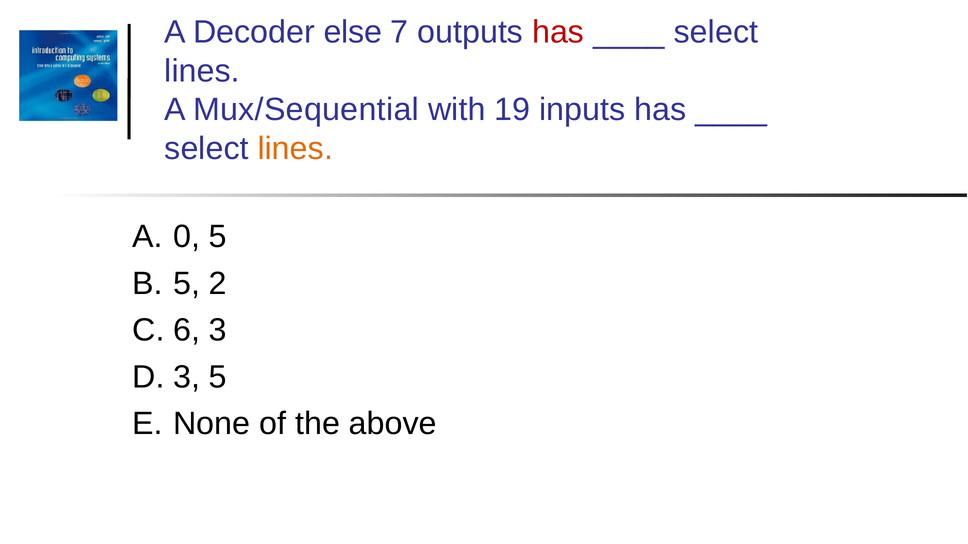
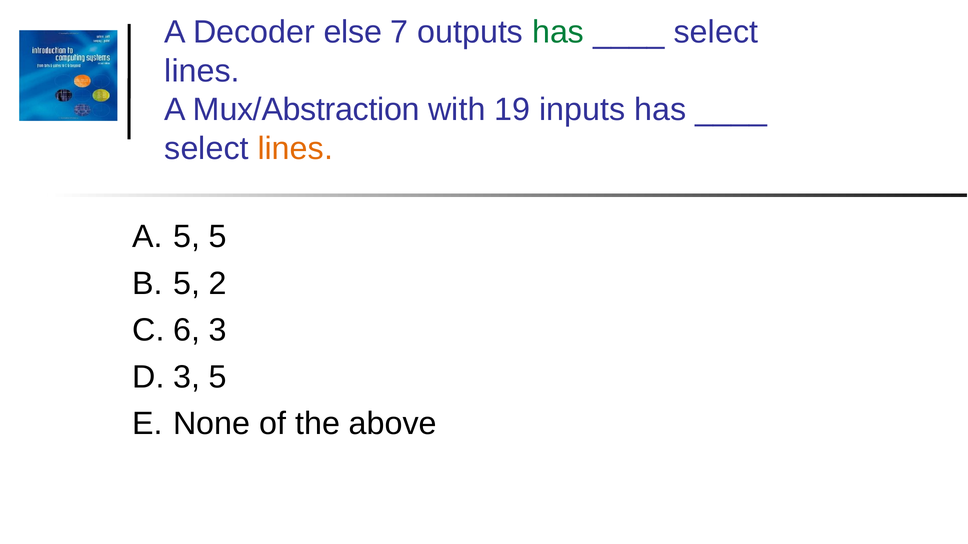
has colour: red -> green (558, 32)
Mux/Sequential: Mux/Sequential -> Mux/Abstraction (306, 110)
A 0: 0 -> 5 (187, 237)
